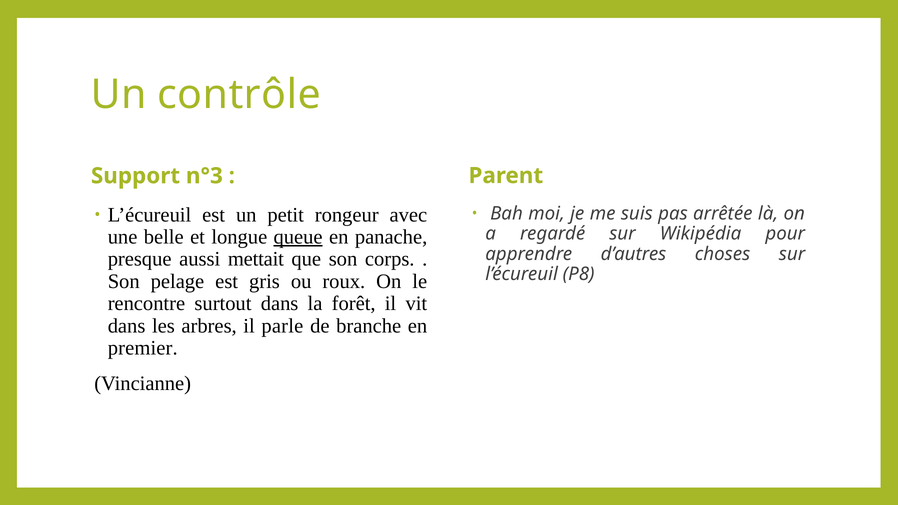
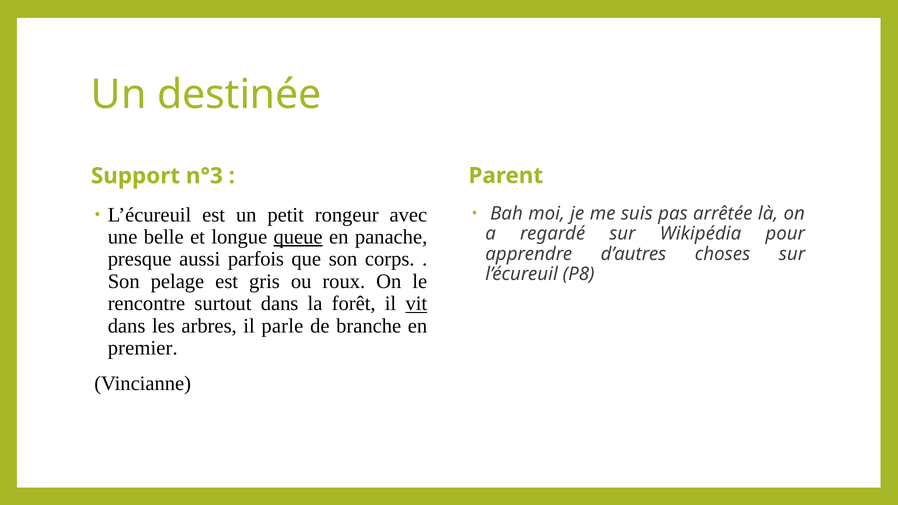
contrôle: contrôle -> destinée (239, 95)
mettait: mettait -> parfois (256, 259)
vit underline: none -> present (416, 304)
